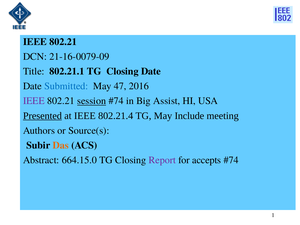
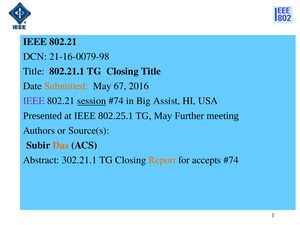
21-16-0079-09: 21-16-0079-09 -> 21-16-0079-98 (79, 57)
Closing Date: Date -> Title (151, 71)
Submitted colour: blue -> orange (66, 86)
47: 47 -> 67 (120, 86)
Presented underline: present -> none (42, 116)
802.21.4: 802.21.4 -> 802.25.1 (116, 116)
Include: Include -> Further (189, 116)
664.15.0: 664.15.0 -> 302.21.1 (79, 160)
Report colour: purple -> orange (162, 160)
